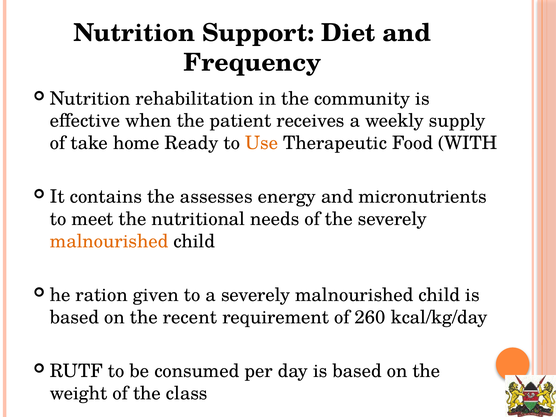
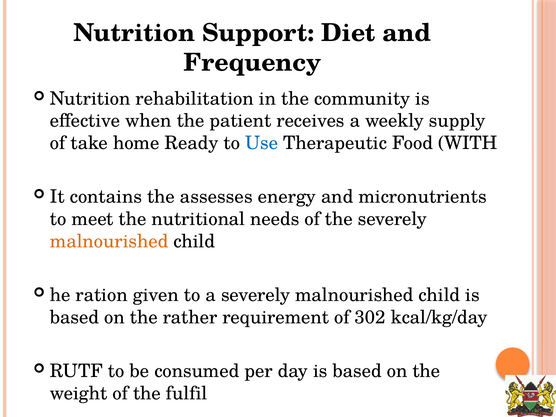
Use colour: orange -> blue (262, 143)
recent: recent -> rather (190, 317)
260: 260 -> 302 (370, 317)
class: class -> fulfil (187, 393)
